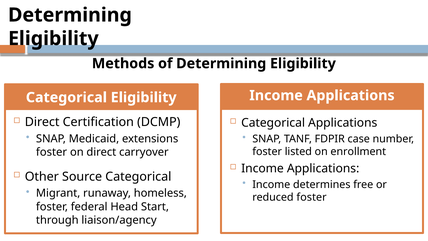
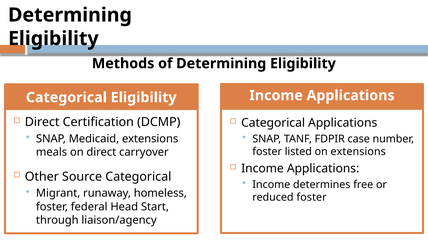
on enrollment: enrollment -> extensions (358, 152)
foster: foster -> meals (52, 152)
